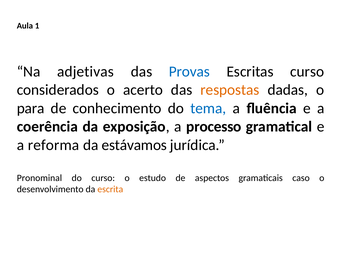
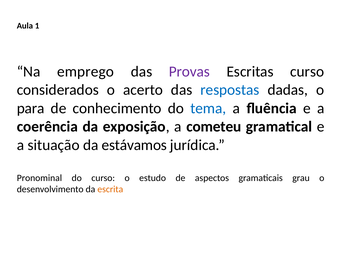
adjetivas: adjetivas -> emprego (86, 72)
Provas colour: blue -> purple (189, 72)
respostas colour: orange -> blue (230, 90)
processo: processo -> cometeu (214, 127)
reforma: reforma -> situação (54, 145)
caso: caso -> grau (301, 178)
